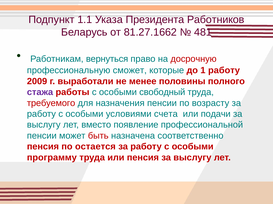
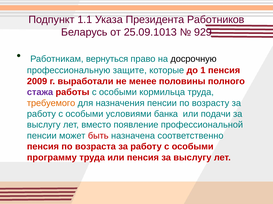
81.27.1662: 81.27.1662 -> 25.09.1013 (150, 32)
481: 481 -> 929 (203, 32)
досрочную colour: red -> black (194, 59)
сможет: сможет -> защите (130, 71)
1 работу: работу -> пенсия (224, 71)
свободный: свободный -> кормильца (162, 92)
требуемого colour: red -> orange (51, 103)
счета: счета -> банка (166, 114)
остается: остается -> возраста (95, 147)
